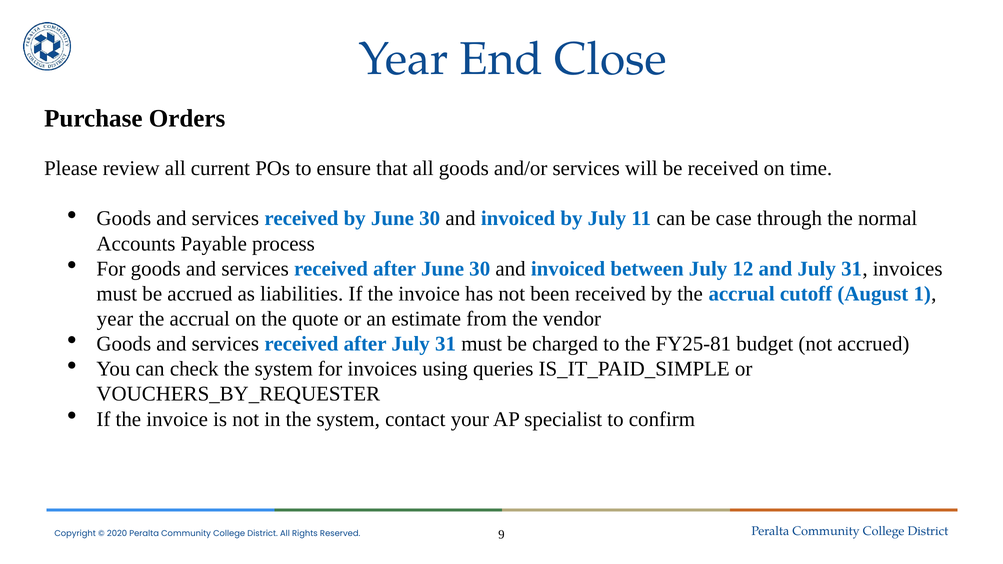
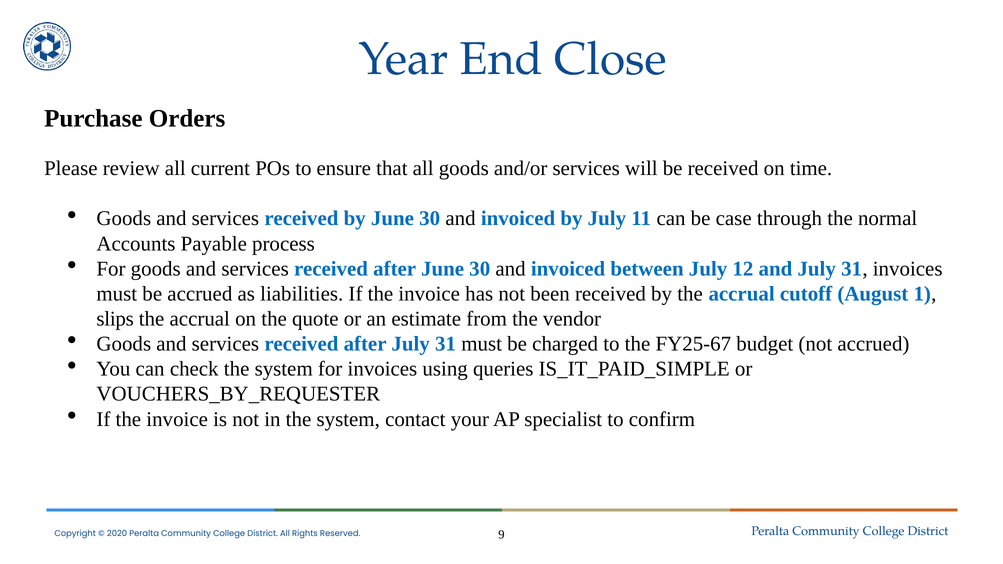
year: year -> slips (115, 319)
FY25-81: FY25-81 -> FY25-67 (693, 344)
